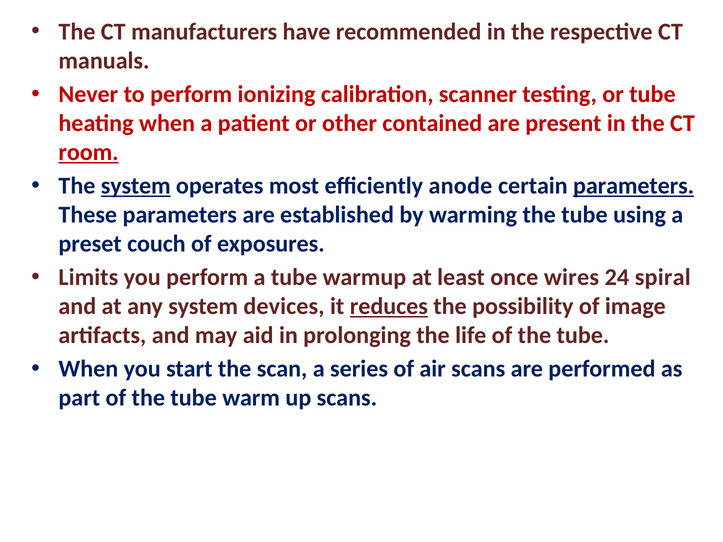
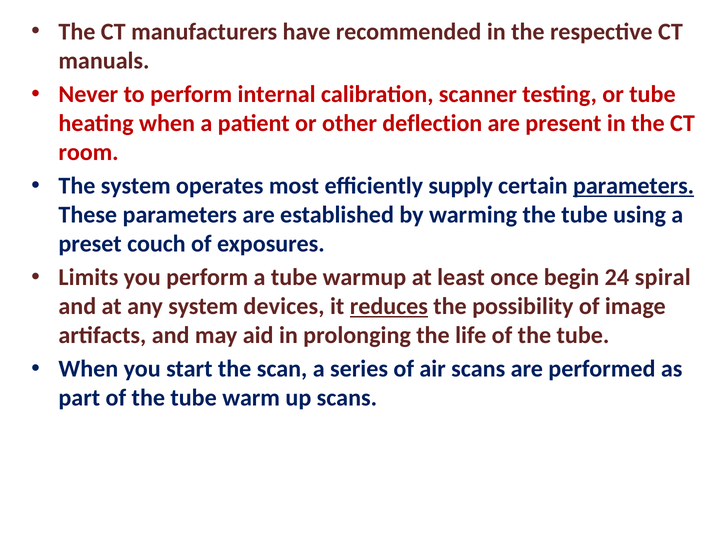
ionizing: ionizing -> internal (277, 94)
contained: contained -> deflection (432, 123)
room underline: present -> none (89, 152)
system underline: present -> none (136, 186)
anode: anode -> supply (461, 186)
wires: wires -> begin (572, 278)
